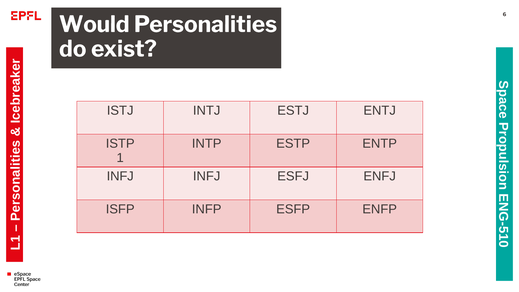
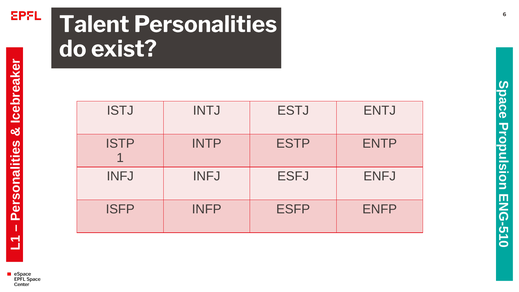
Would: Would -> Talent (94, 25)
